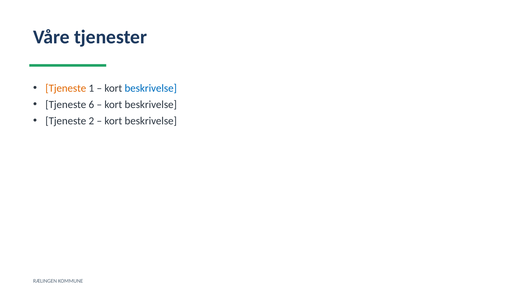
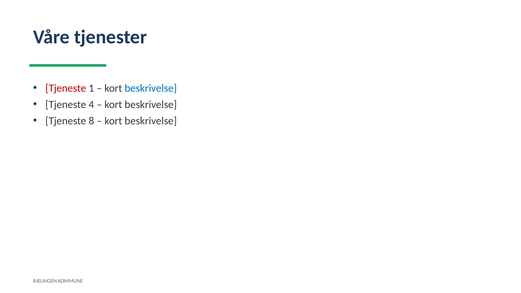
Tjeneste colour: orange -> red (66, 88)
6: 6 -> 4 (91, 105)
2: 2 -> 8 (91, 121)
